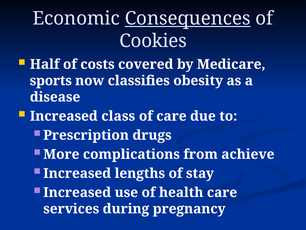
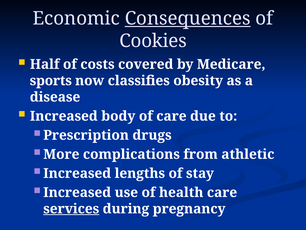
class: class -> body (118, 116)
achieve: achieve -> athletic (248, 154)
services underline: none -> present (71, 208)
